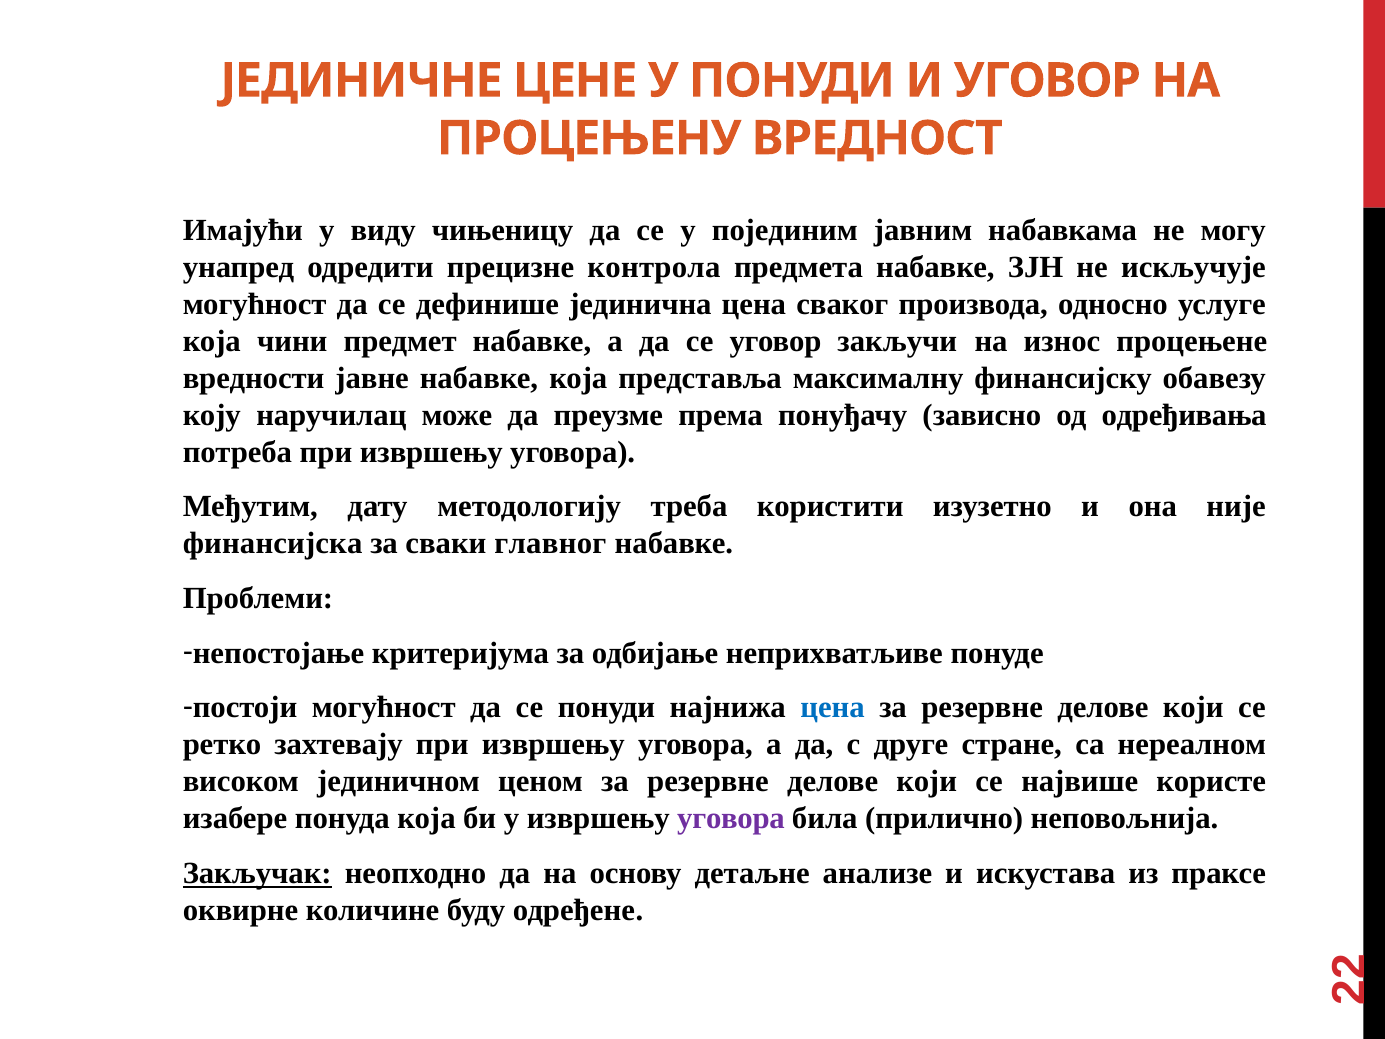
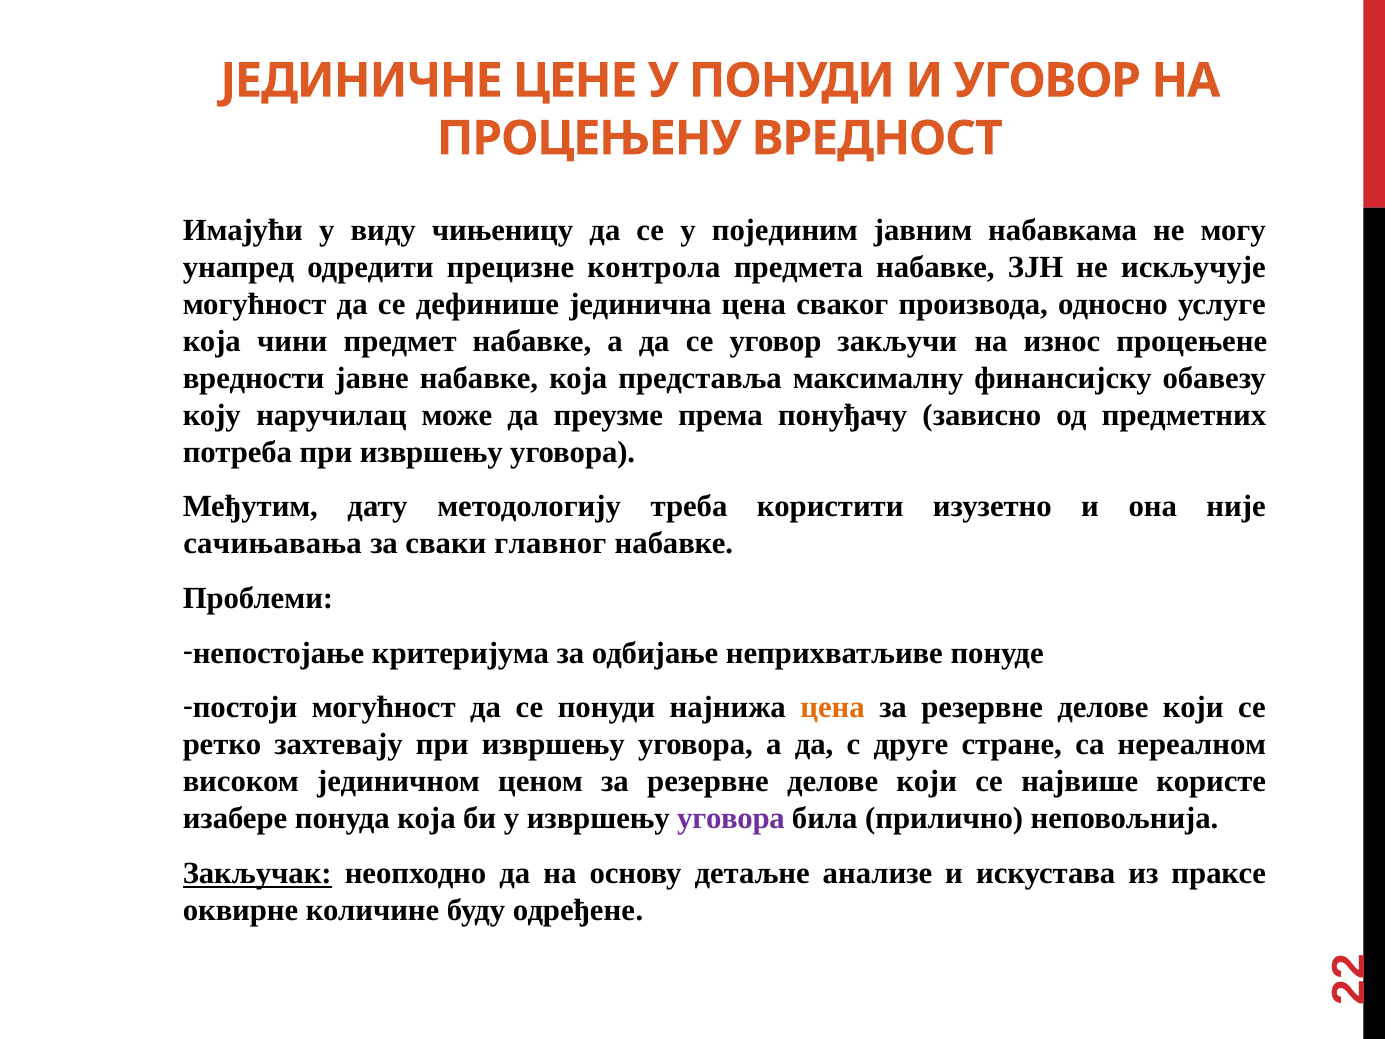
одређивања: одређивања -> предметних (1184, 415)
финансијска: финансијска -> сaчињaвaња (273, 544)
цена colour: blue -> orange (833, 708)
